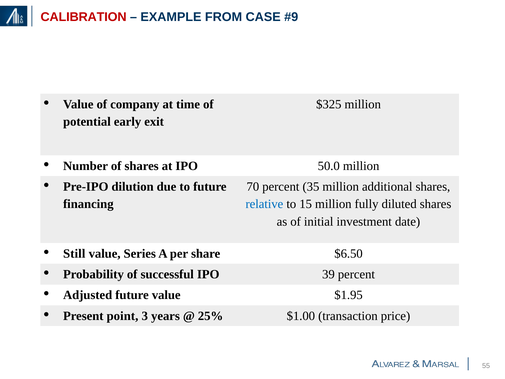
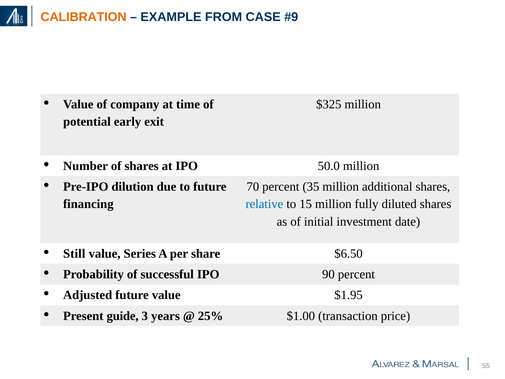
CALIBRATION colour: red -> orange (84, 17)
39: 39 -> 90 (328, 274)
point: point -> guide (123, 316)
